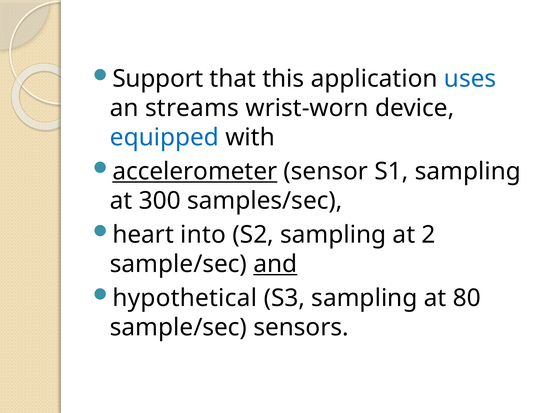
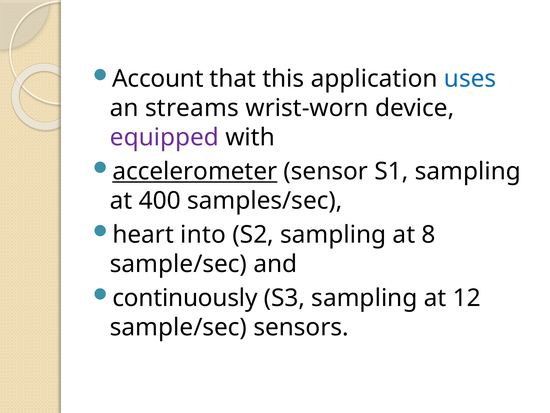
Support: Support -> Account (158, 79)
equipped colour: blue -> purple (164, 137)
300: 300 -> 400 (160, 201)
2: 2 -> 8 (429, 235)
and underline: present -> none (275, 264)
hypothetical: hypothetical -> continuously (185, 298)
80: 80 -> 12 (467, 298)
